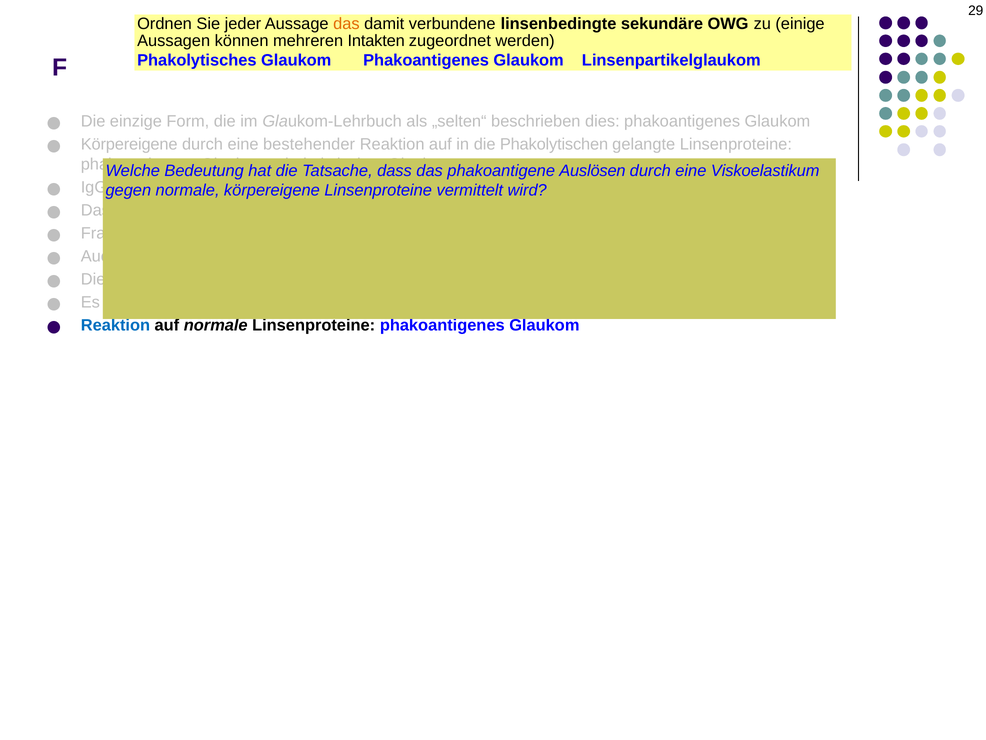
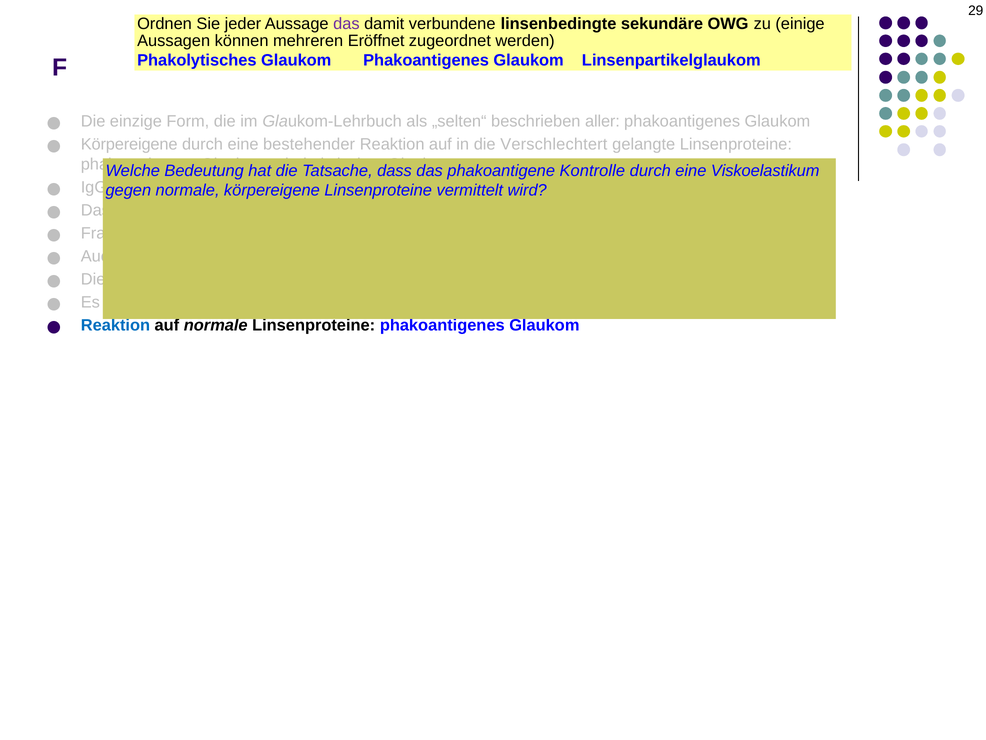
das colour: orange -> purple (346, 24)
Intakten: Intakten -> Eröffnet (376, 41)
dies: dies -> aller (602, 121)
Phakolytischen: Phakolytischen -> Verschlechtert (554, 144)
Auslösen: Auslösen -> Kontrolle (592, 171)
